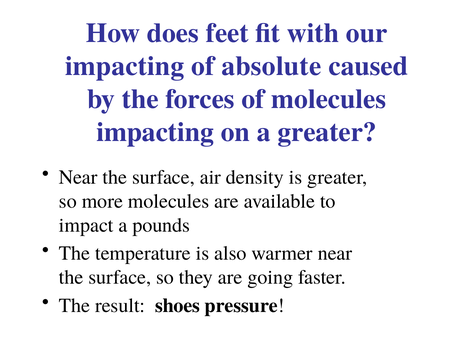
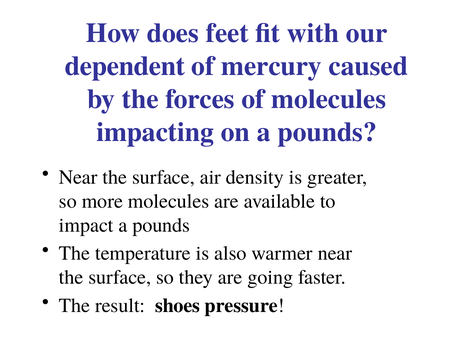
impacting: impacting -> dependent (125, 66)
absolute: absolute -> mercury (271, 66)
on a greater: greater -> pounds (327, 132)
